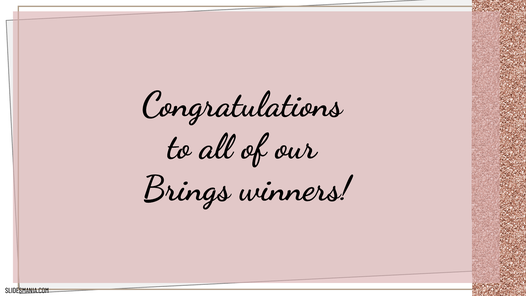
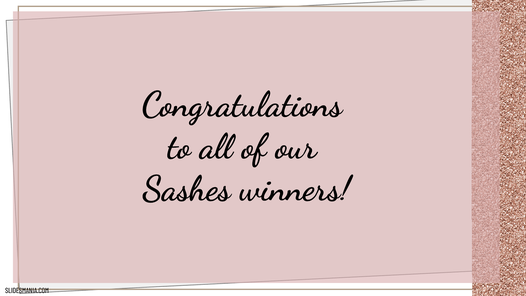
Brings: Brings -> Sashes (187, 188)
